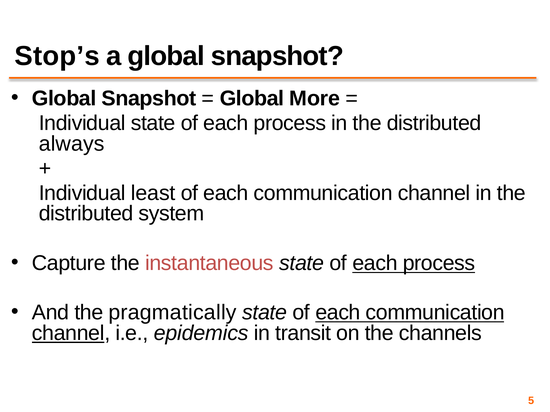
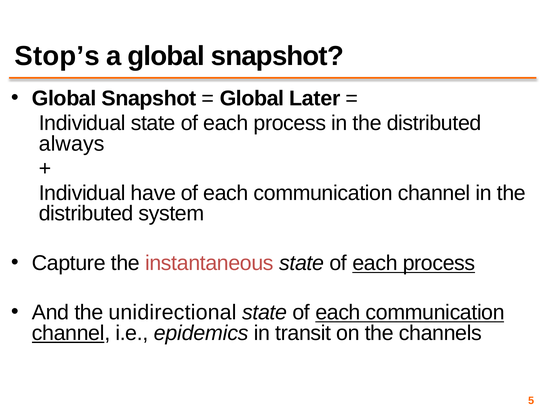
More: More -> Later (315, 99)
least: least -> have (153, 193)
pragmatically: pragmatically -> unidirectional (173, 313)
